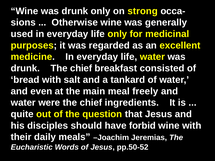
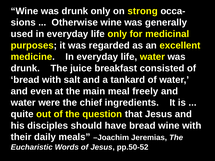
drunk The chief: chief -> juice (81, 68)
have forbid: forbid -> bread (142, 126)
